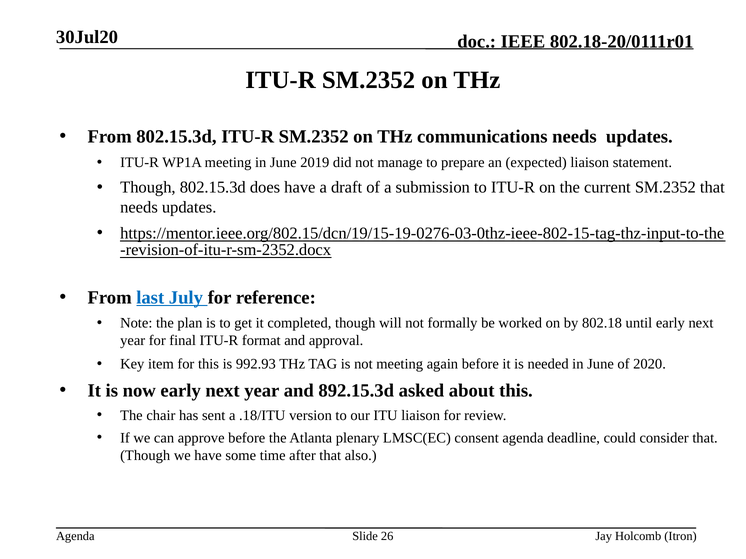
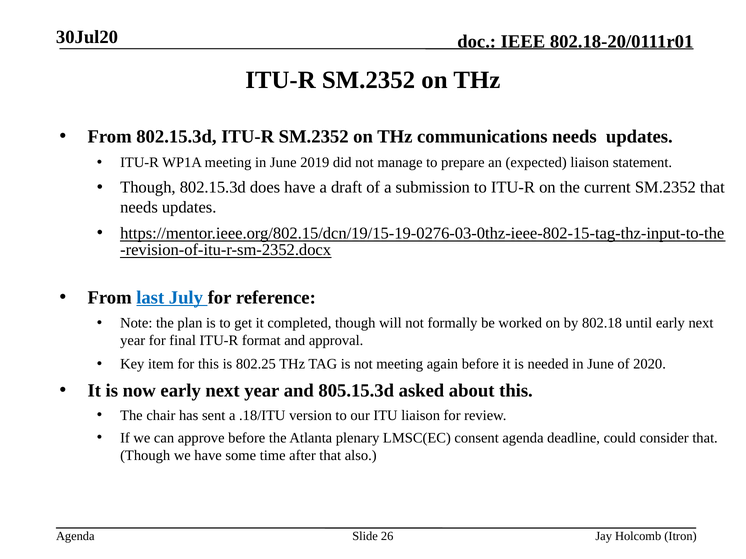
992.93: 992.93 -> 802.25 (256, 365)
892.15.3d: 892.15.3d -> 805.15.3d (356, 391)
